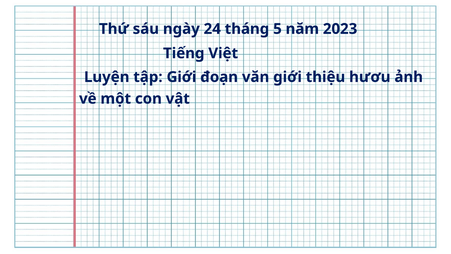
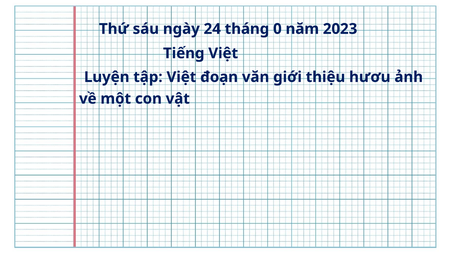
5: 5 -> 0 (277, 29)
tập Giới: Giới -> Việt (181, 77)
